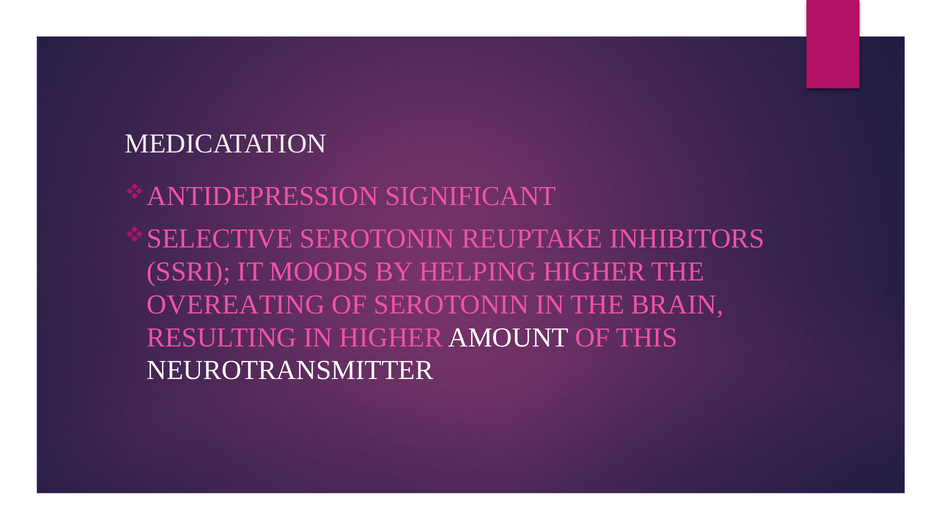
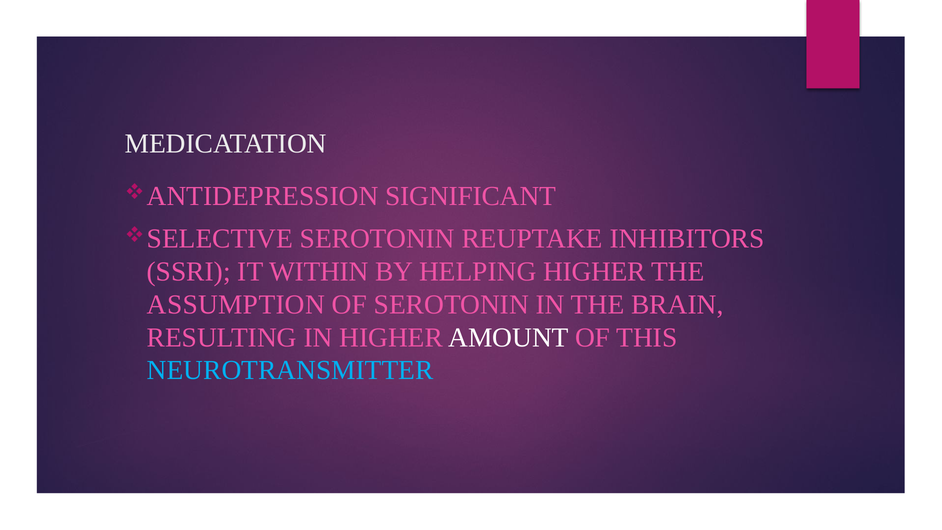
MOODS: MOODS -> WITHIN (319, 272)
OVEREATING: OVEREATING -> ASSUMPTION (236, 304)
NEUROTRANSMITTER colour: white -> light blue (290, 370)
